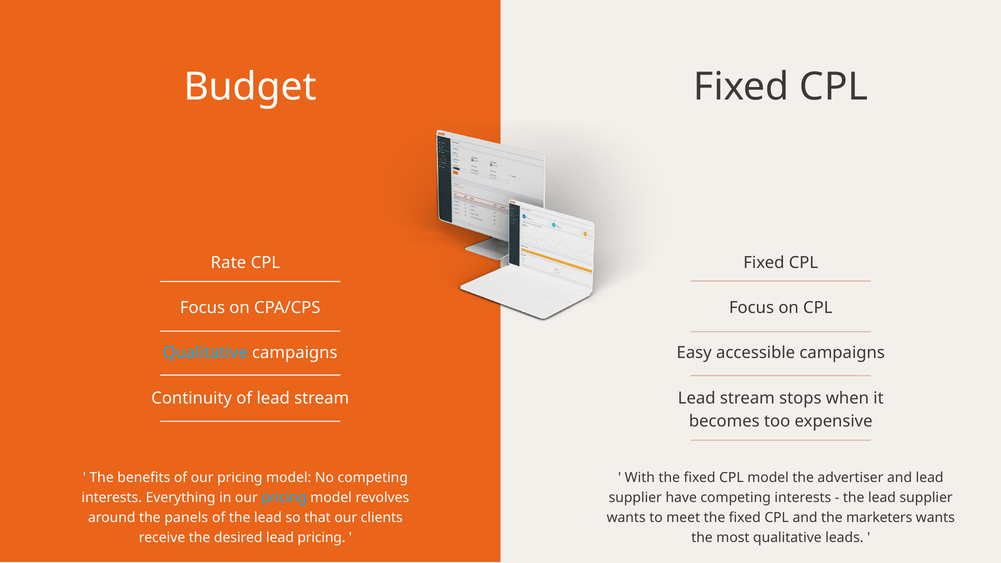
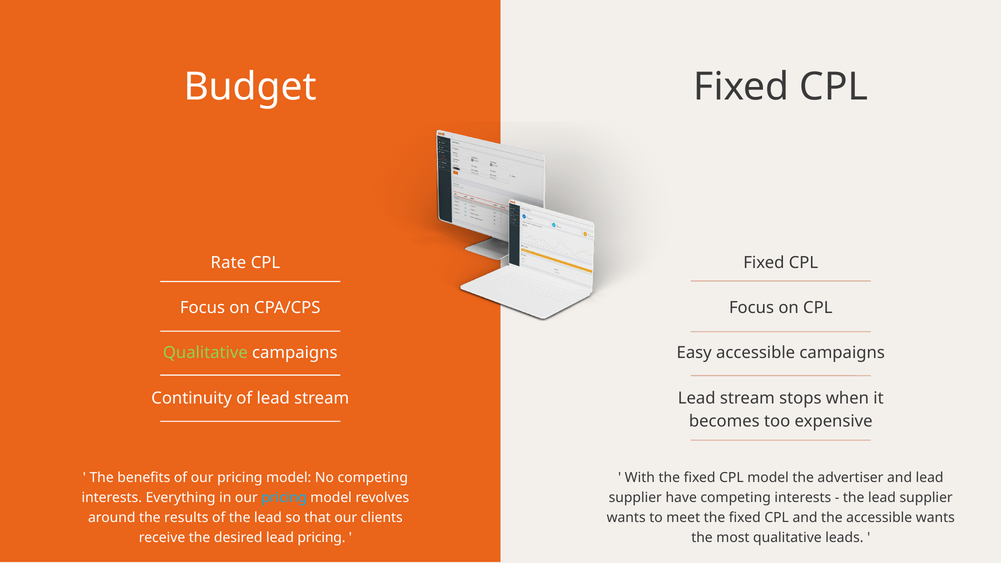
Qualitative colour: light blue -> light green (205, 353)
panels: panels -> results (186, 518)
the marketers: marketers -> accessible (879, 518)
